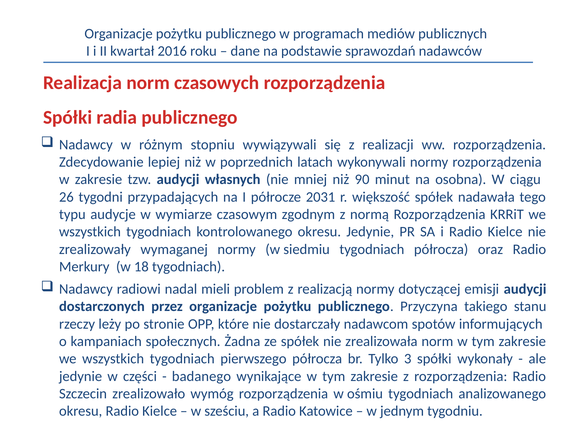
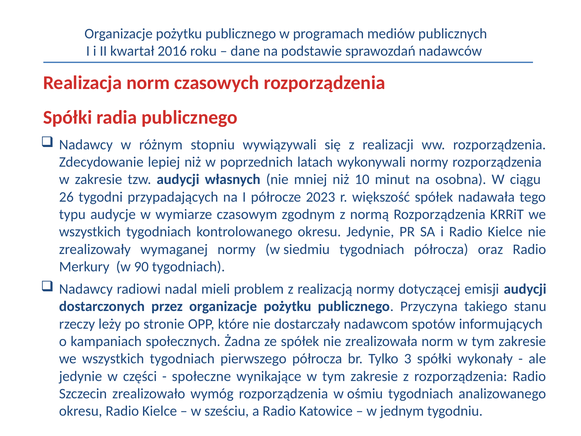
90: 90 -> 10 (362, 179)
2031: 2031 -> 2023 (321, 197)
18: 18 -> 90 (141, 267)
badanego: badanego -> społeczne (201, 376)
